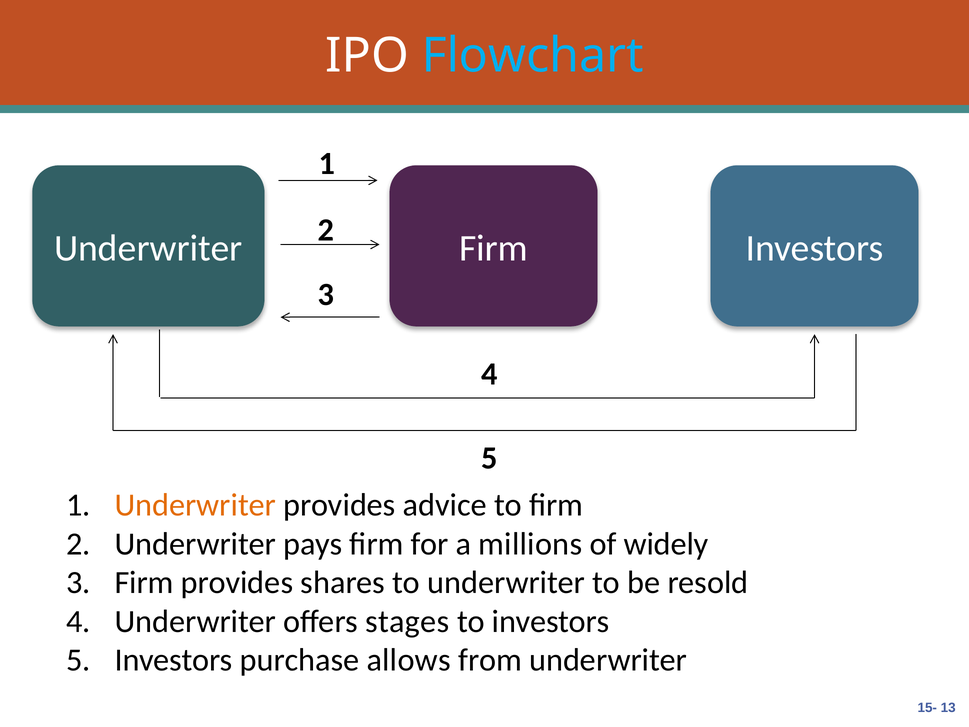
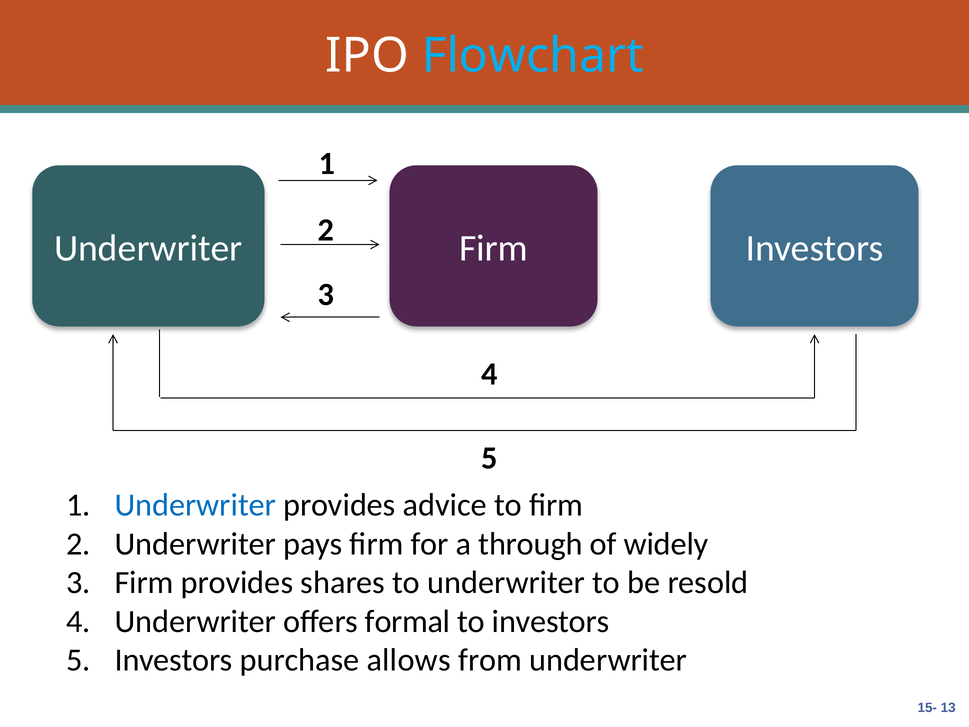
Underwriter colour: orange -> blue (195, 505)
millions: millions -> through (530, 544)
stages: stages -> formal (408, 621)
